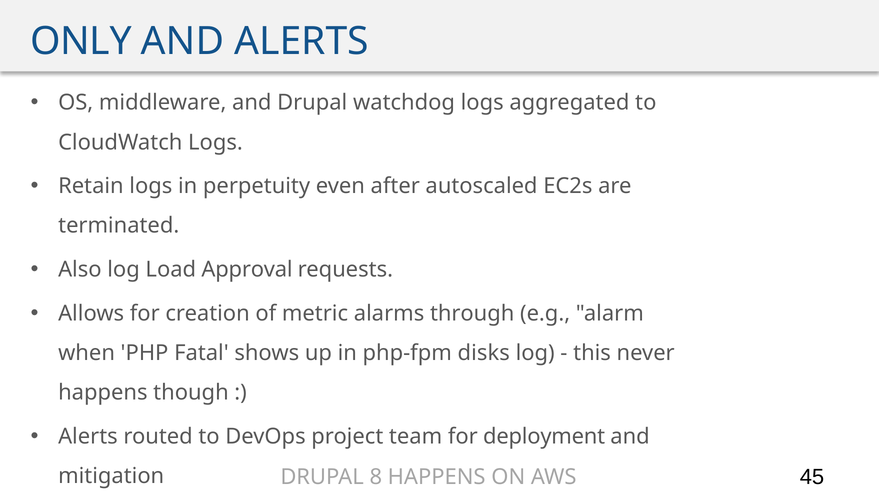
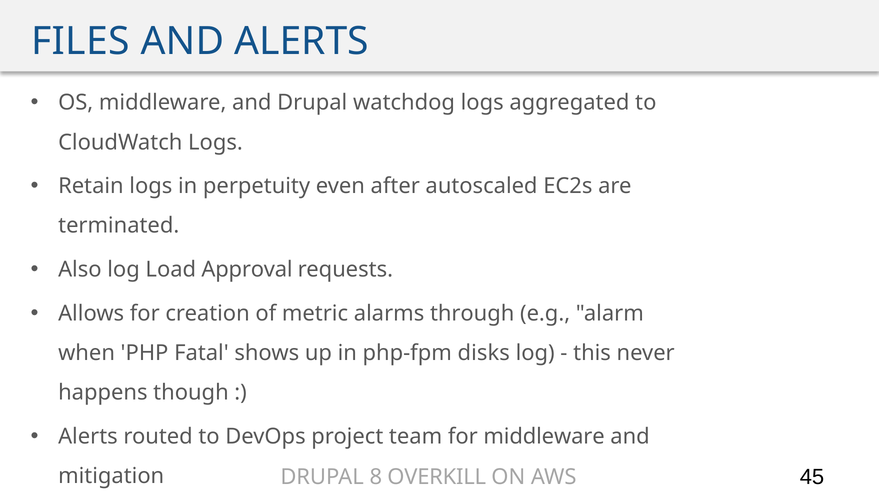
ONLY: ONLY -> FILES (80, 42)
for deployment: deployment -> middleware (544, 437)
8 HAPPENS: HAPPENS -> OVERKILL (437, 477)
